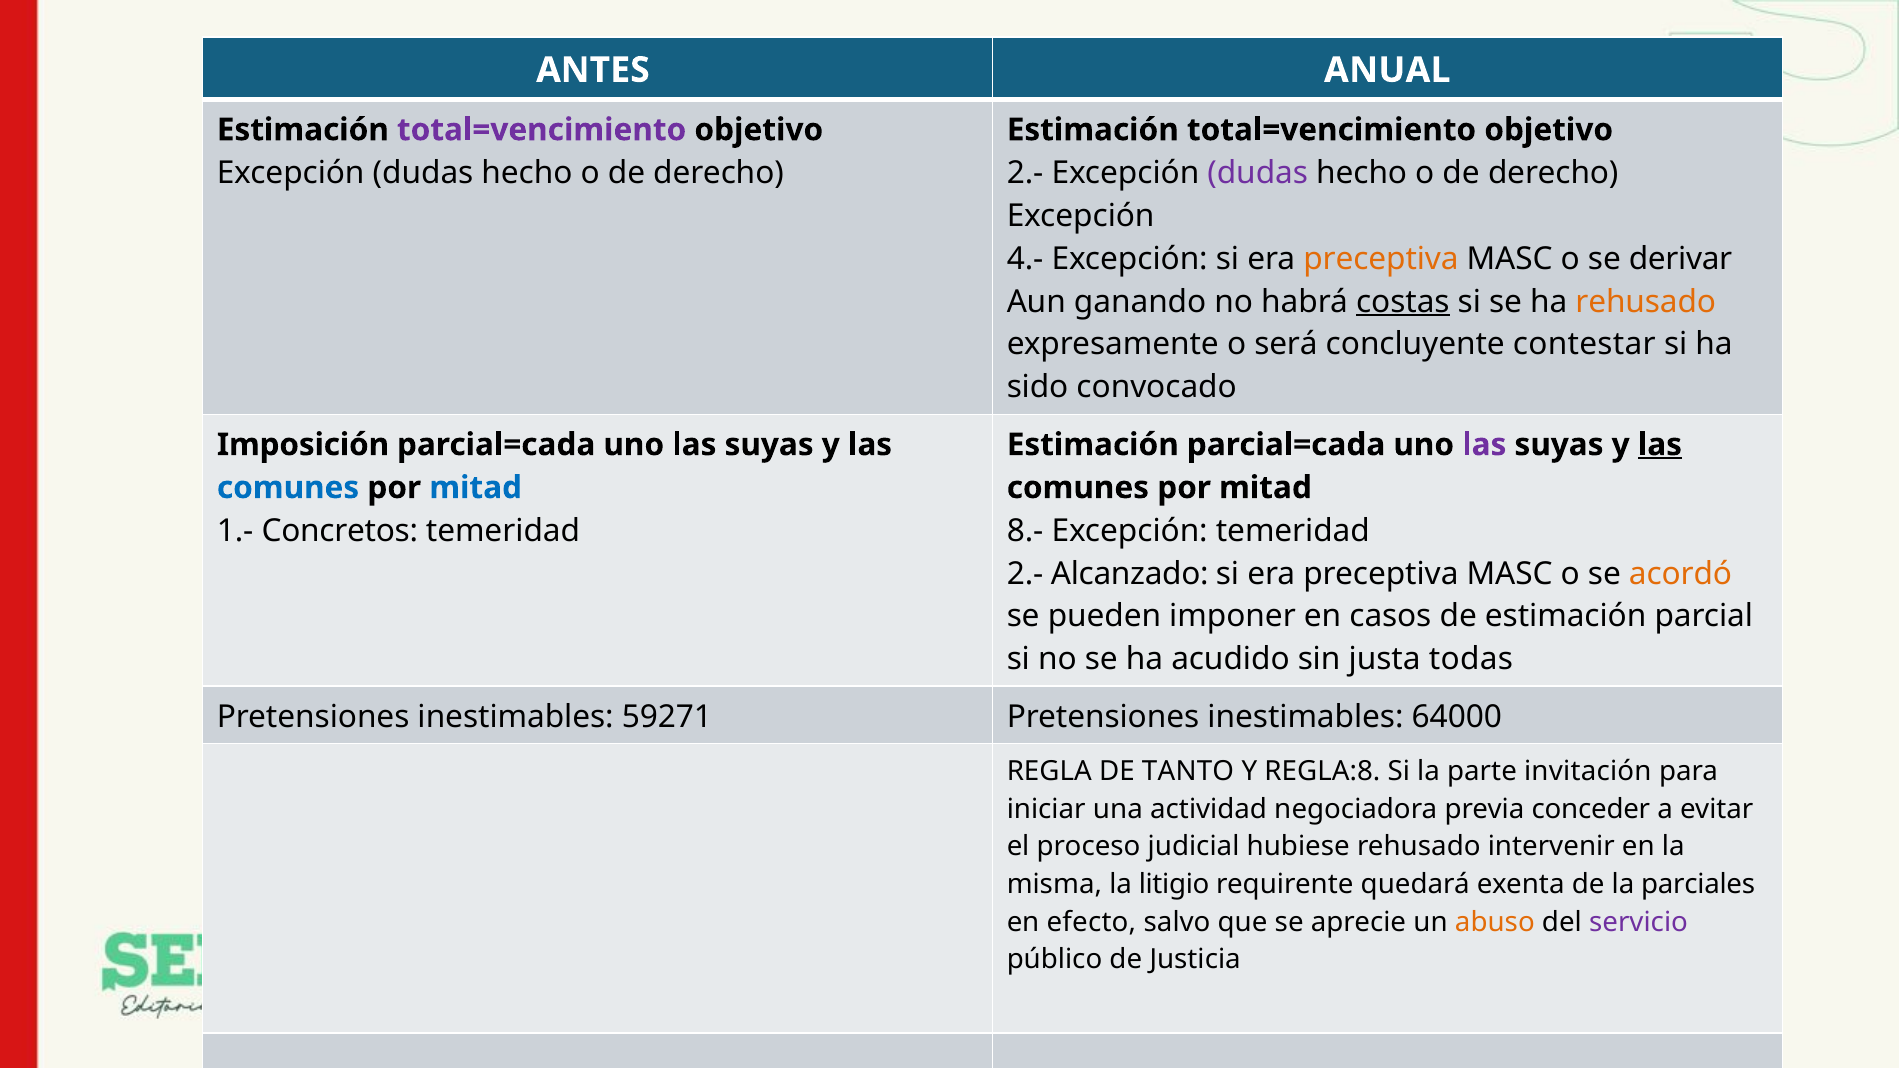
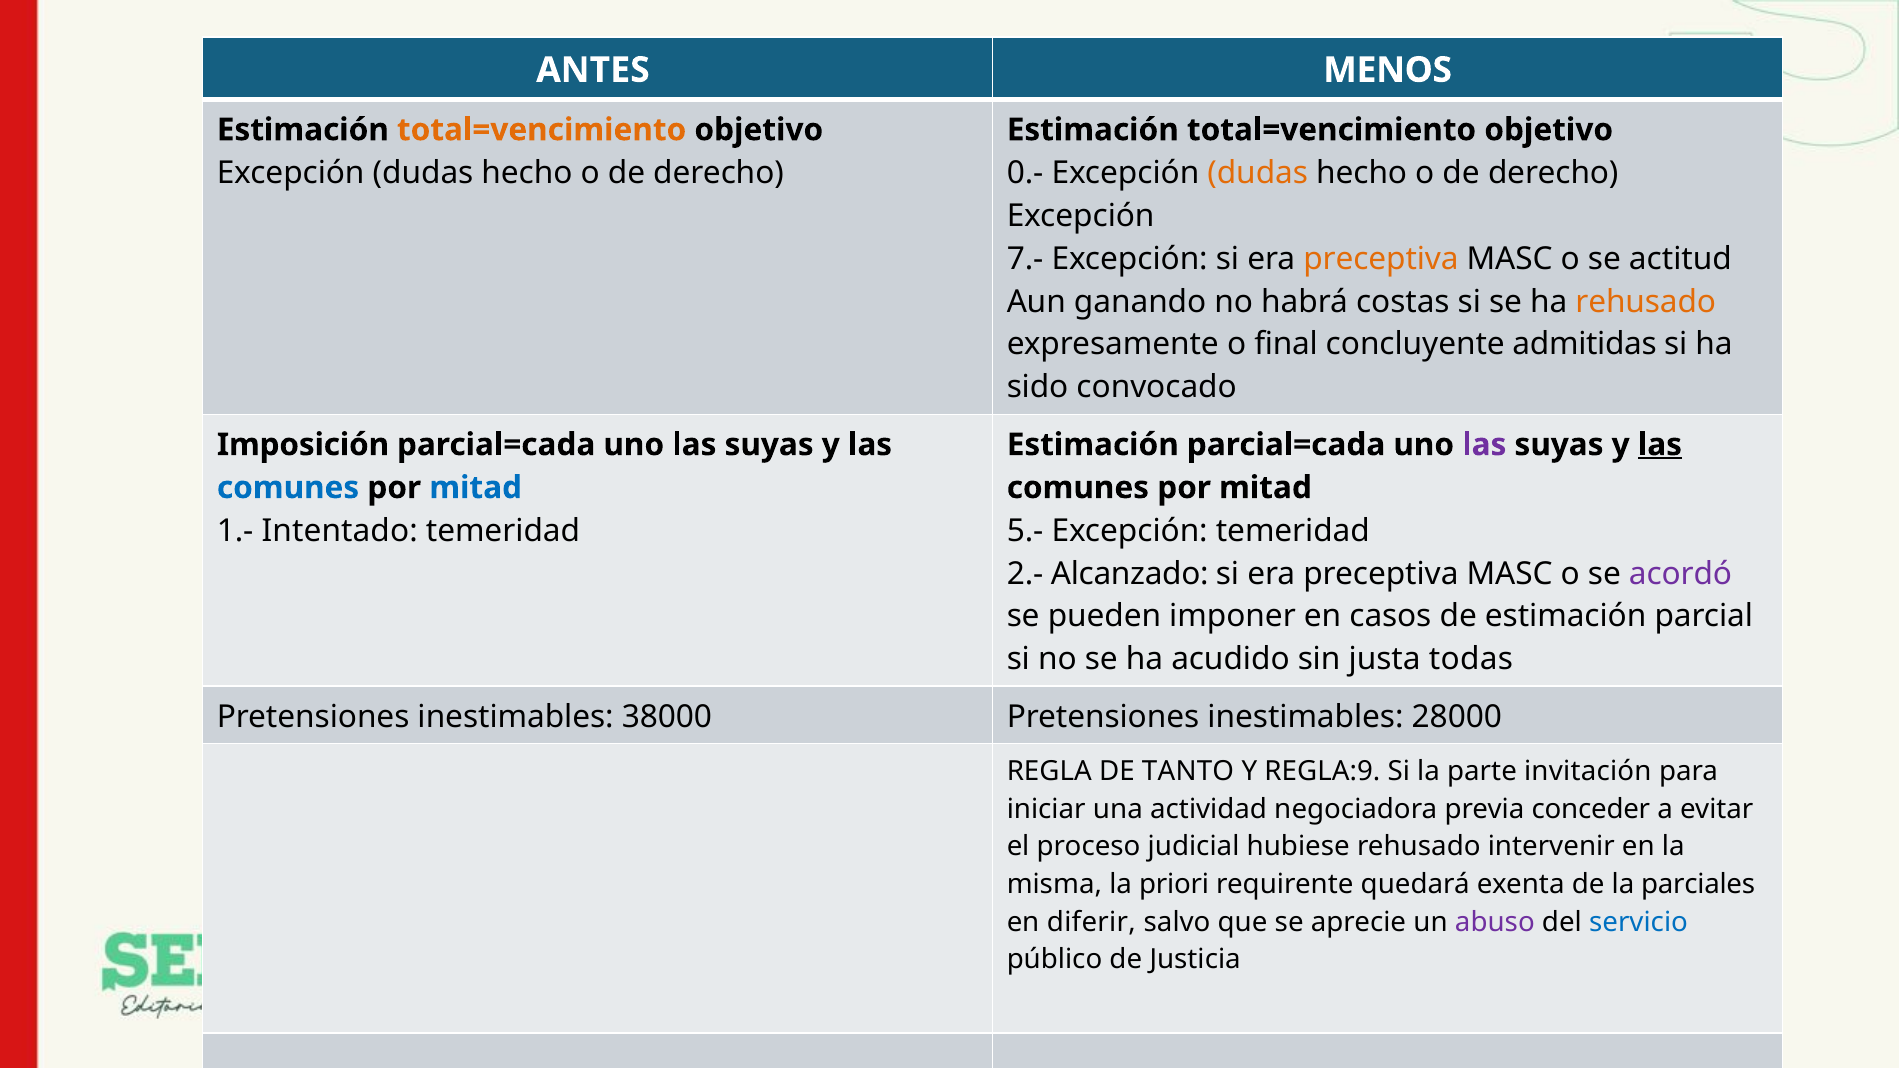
ANUAL: ANUAL -> MENOS (1388, 70)
total=vencimiento colour: purple -> orange (542, 130)
2.-: 2.- -> 0.- (1025, 173)
dudas colour: purple -> orange (1258, 173)
4.-: 4.- -> 7.- (1025, 259)
derivar: derivar -> actitud (1680, 259)
costas underline: present -> none (1403, 302)
será: será -> final (1286, 345)
contestar: contestar -> admitidas (1585, 345)
Concretos: Concretos -> Intentado (340, 531)
8.-: 8.- -> 5.- (1025, 531)
acordó colour: orange -> purple (1680, 574)
59271: 59271 -> 38000 (667, 717)
64000: 64000 -> 28000 (1457, 717)
REGLA:8: REGLA:8 -> REGLA:9 (1322, 771)
litigio: litigio -> priori (1174, 885)
efecto: efecto -> diferir (1091, 922)
abuso colour: orange -> purple (1495, 922)
servicio colour: purple -> blue (1639, 922)
